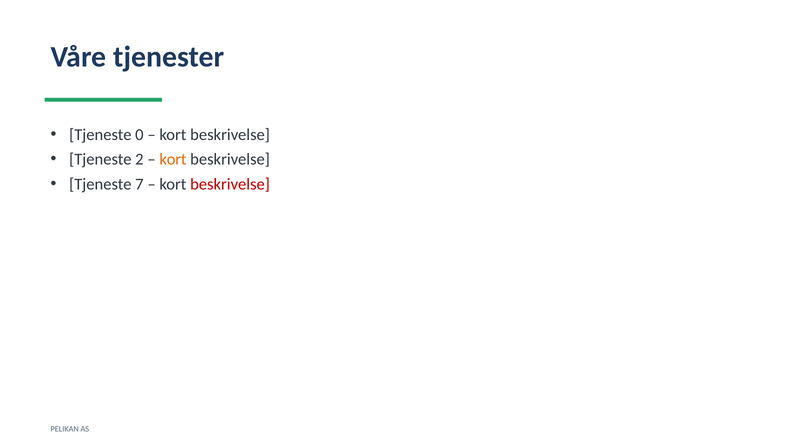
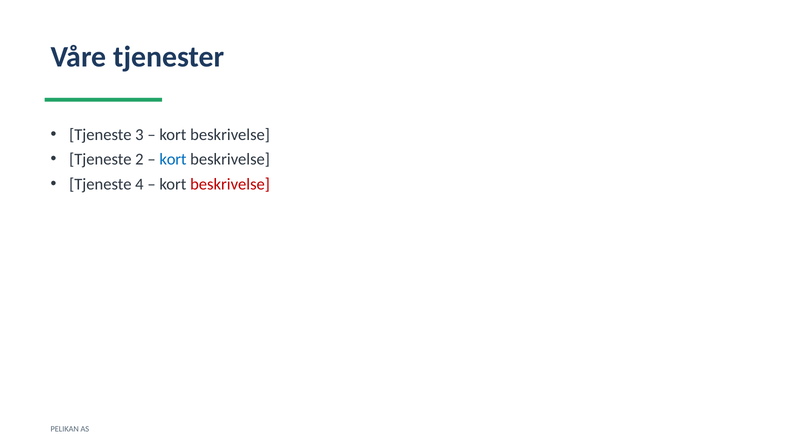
0: 0 -> 3 (139, 135)
kort colour: orange -> blue (173, 160)
7: 7 -> 4 (139, 184)
